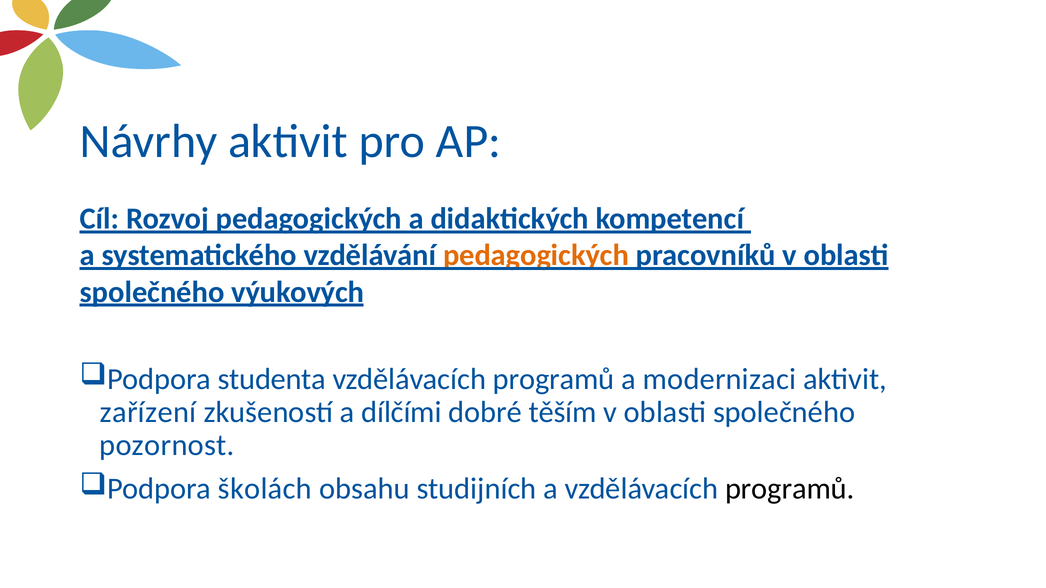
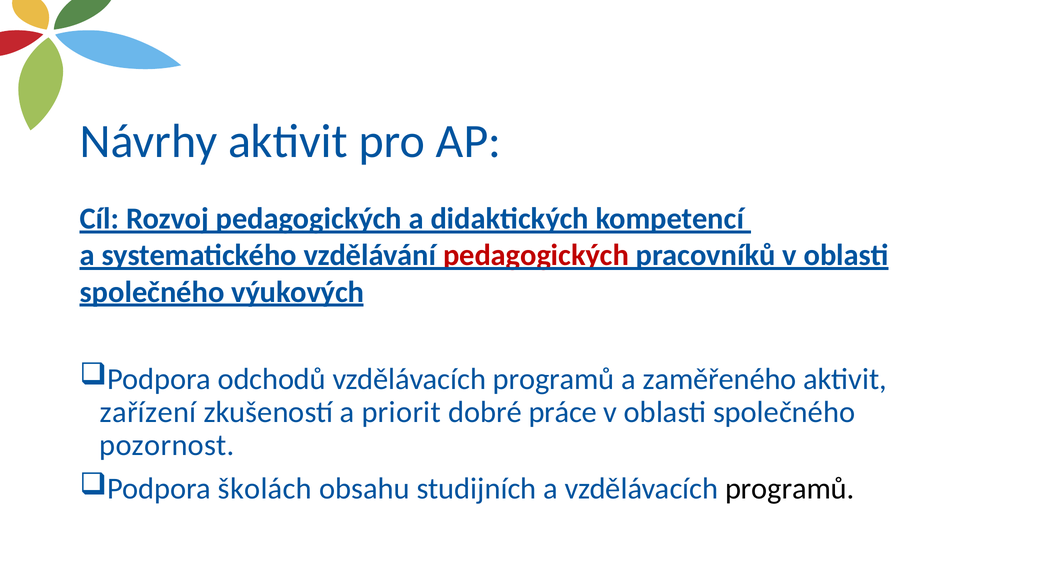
pedagogických colour: orange -> red (536, 256)
studenta: studenta -> odchodů (272, 379)
modernizaci: modernizaci -> zaměřeného (720, 379)
dílčími: dílčími -> priorit (401, 412)
těším: těším -> práce (563, 412)
